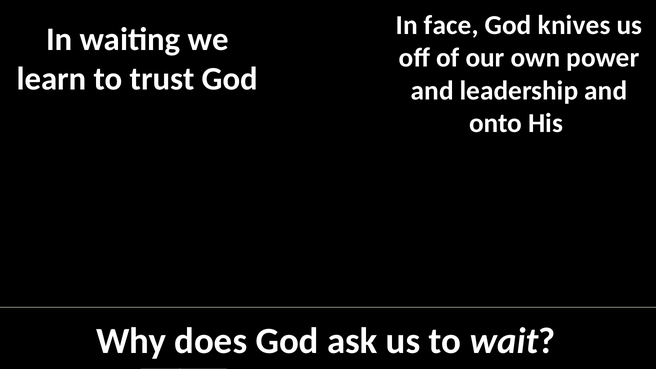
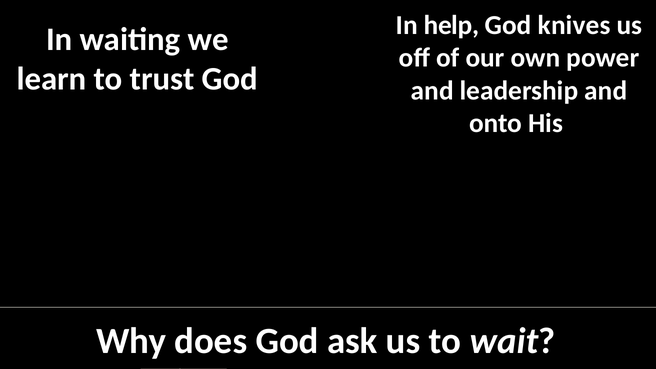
face: face -> help (451, 25)
